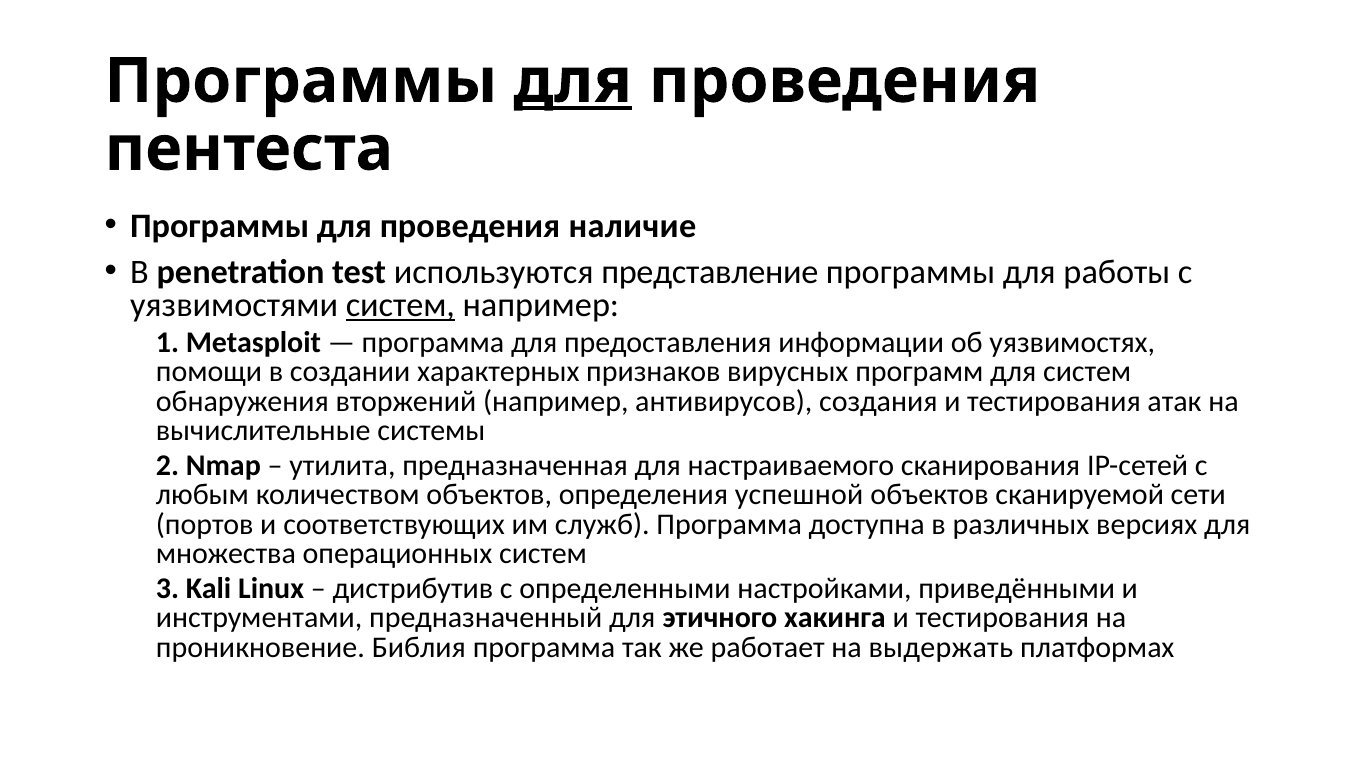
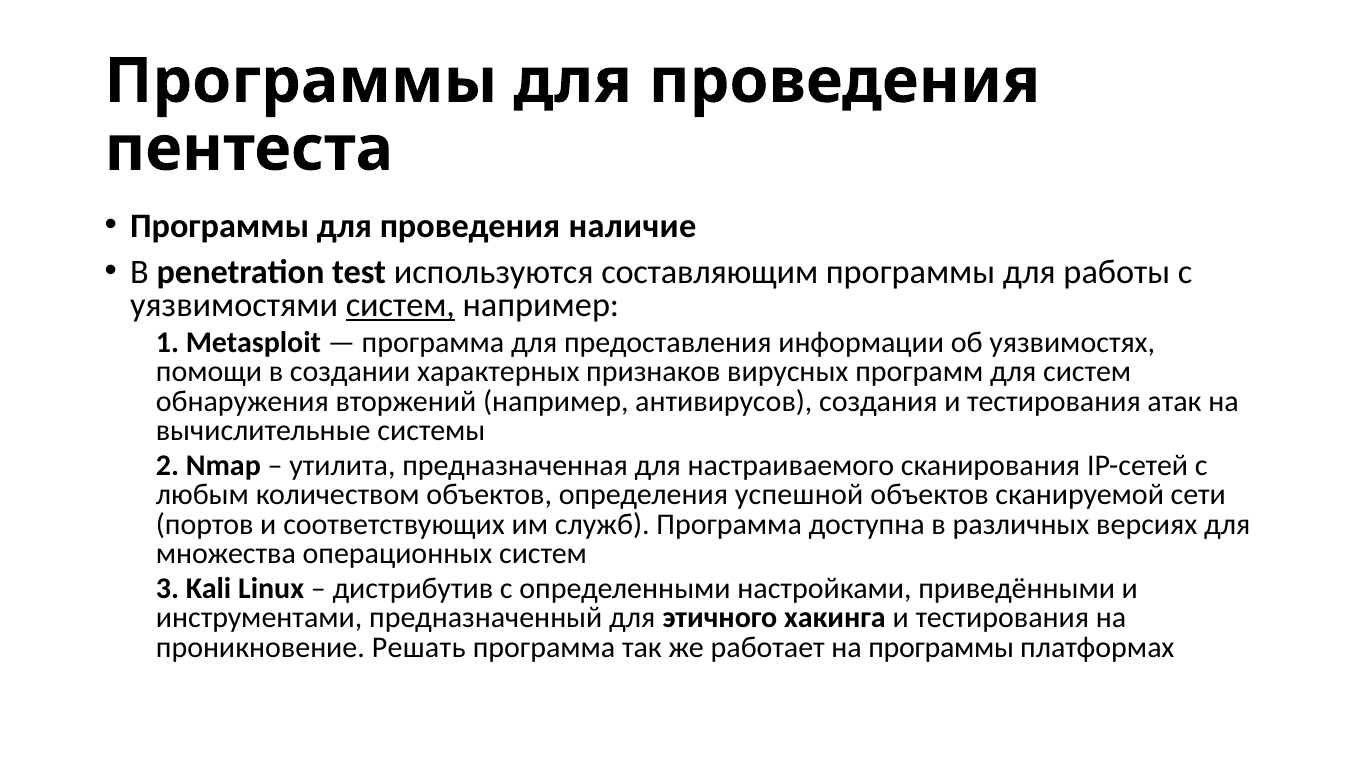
для underline: present -> none (573, 81)
представление: представление -> составляющим (710, 272)
Библия: Библия -> Решать (419, 647)
на выдержать: выдержать -> программы (941, 647)
